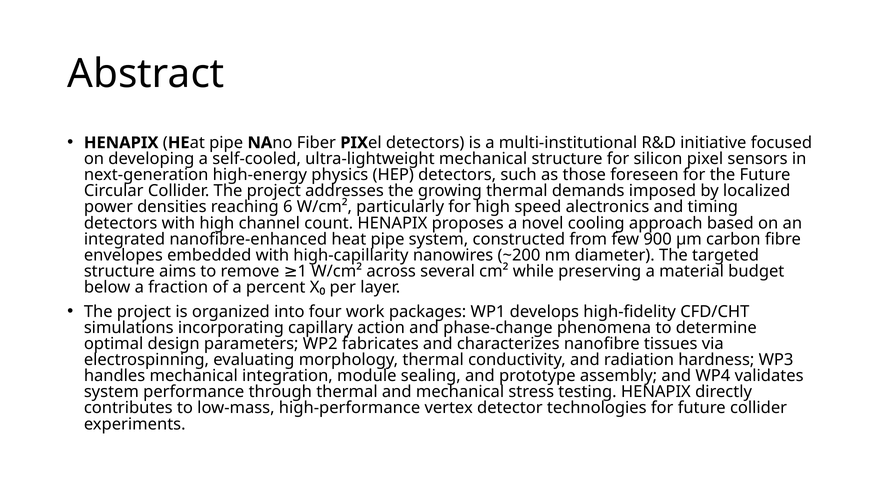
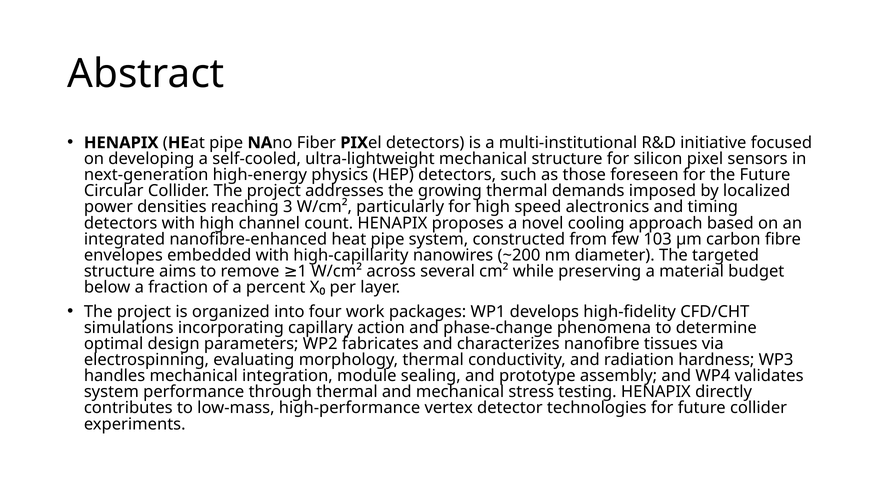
6: 6 -> 3 (288, 207)
900: 900 -> 103 (658, 239)
